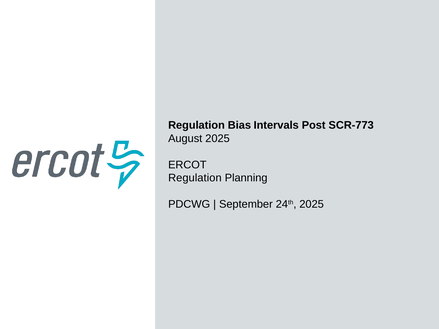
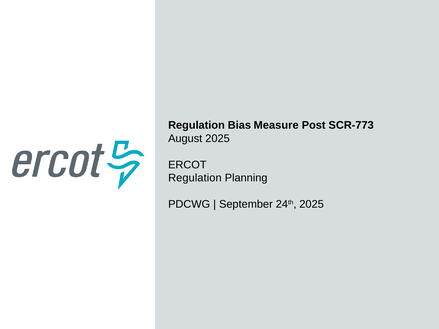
Intervals: Intervals -> Measure (276, 125)
